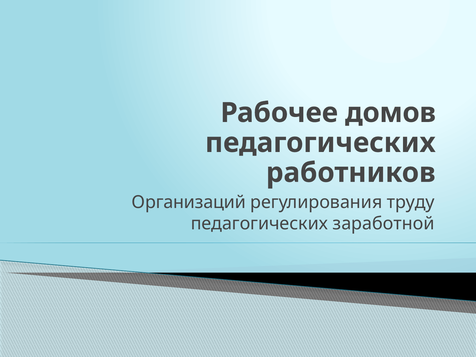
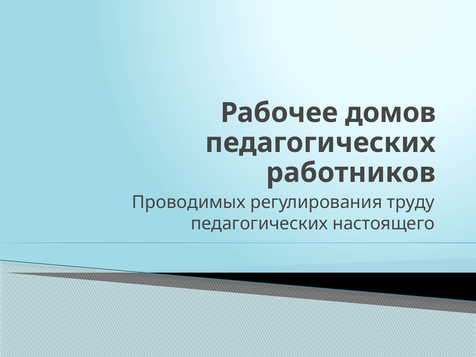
Организаций: Организаций -> Проводимых (189, 202)
заработной: заработной -> настоящего (384, 224)
